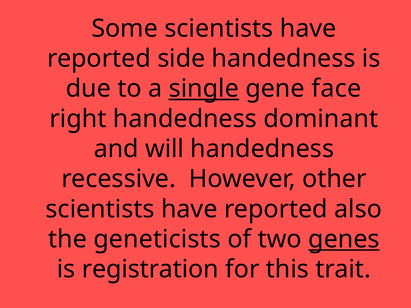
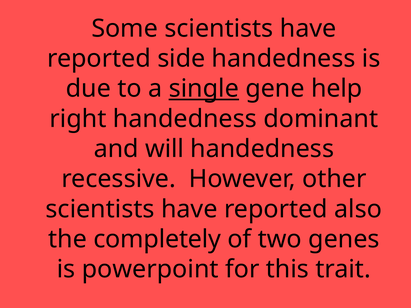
face: face -> help (337, 89)
geneticists: geneticists -> completely (157, 239)
genes underline: present -> none (344, 239)
registration: registration -> powerpoint (150, 270)
